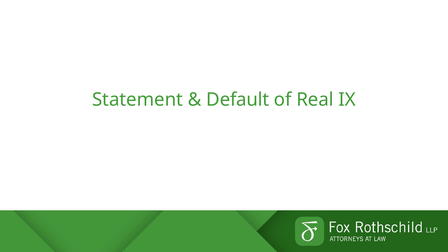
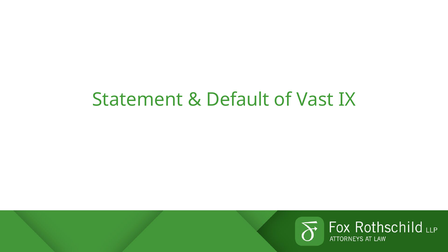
Real: Real -> Vast (315, 100)
